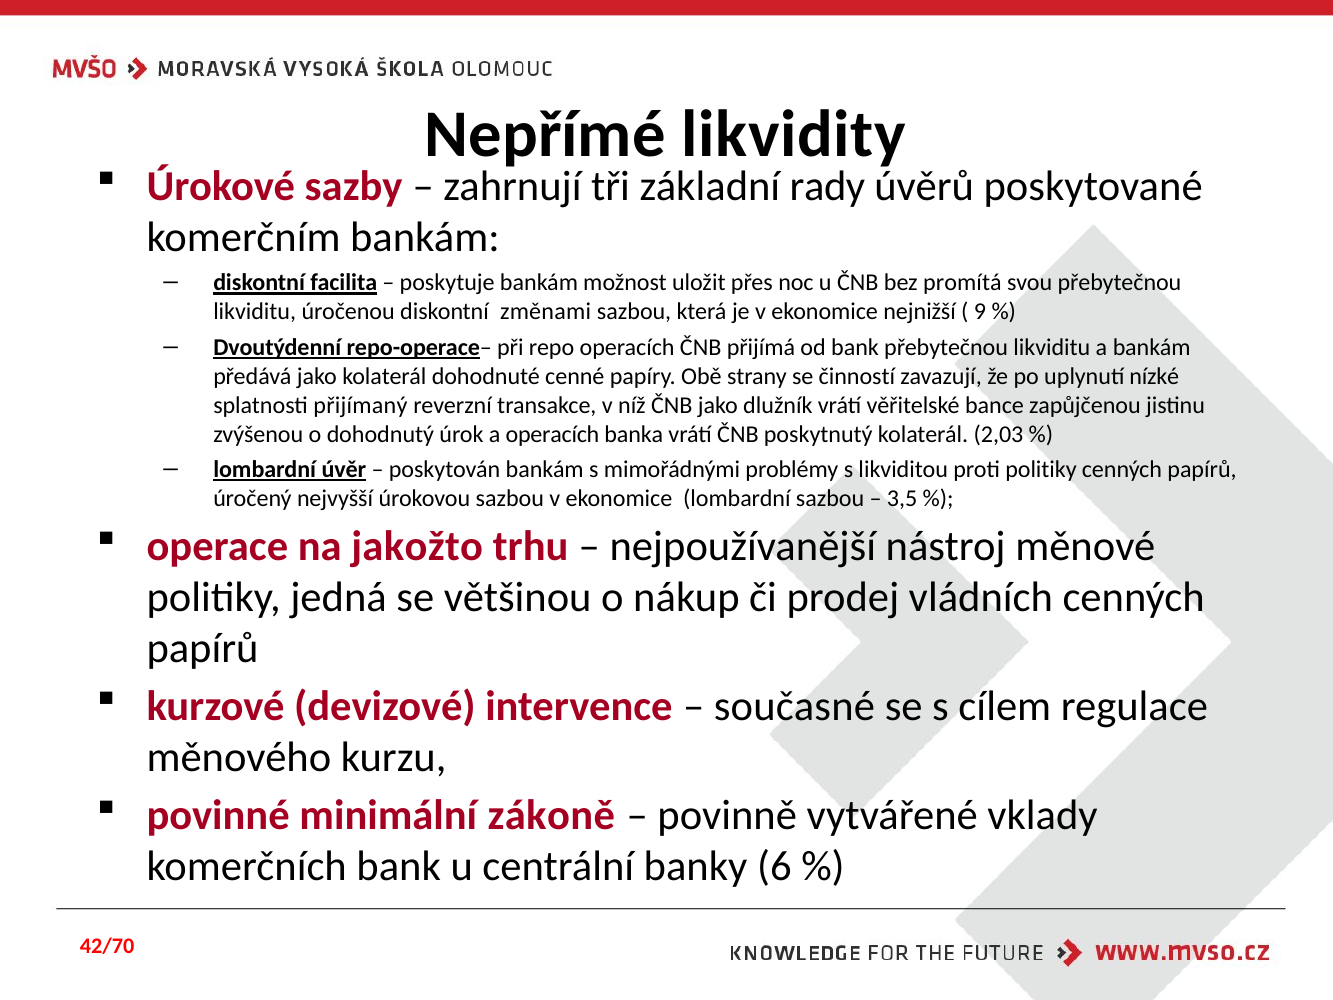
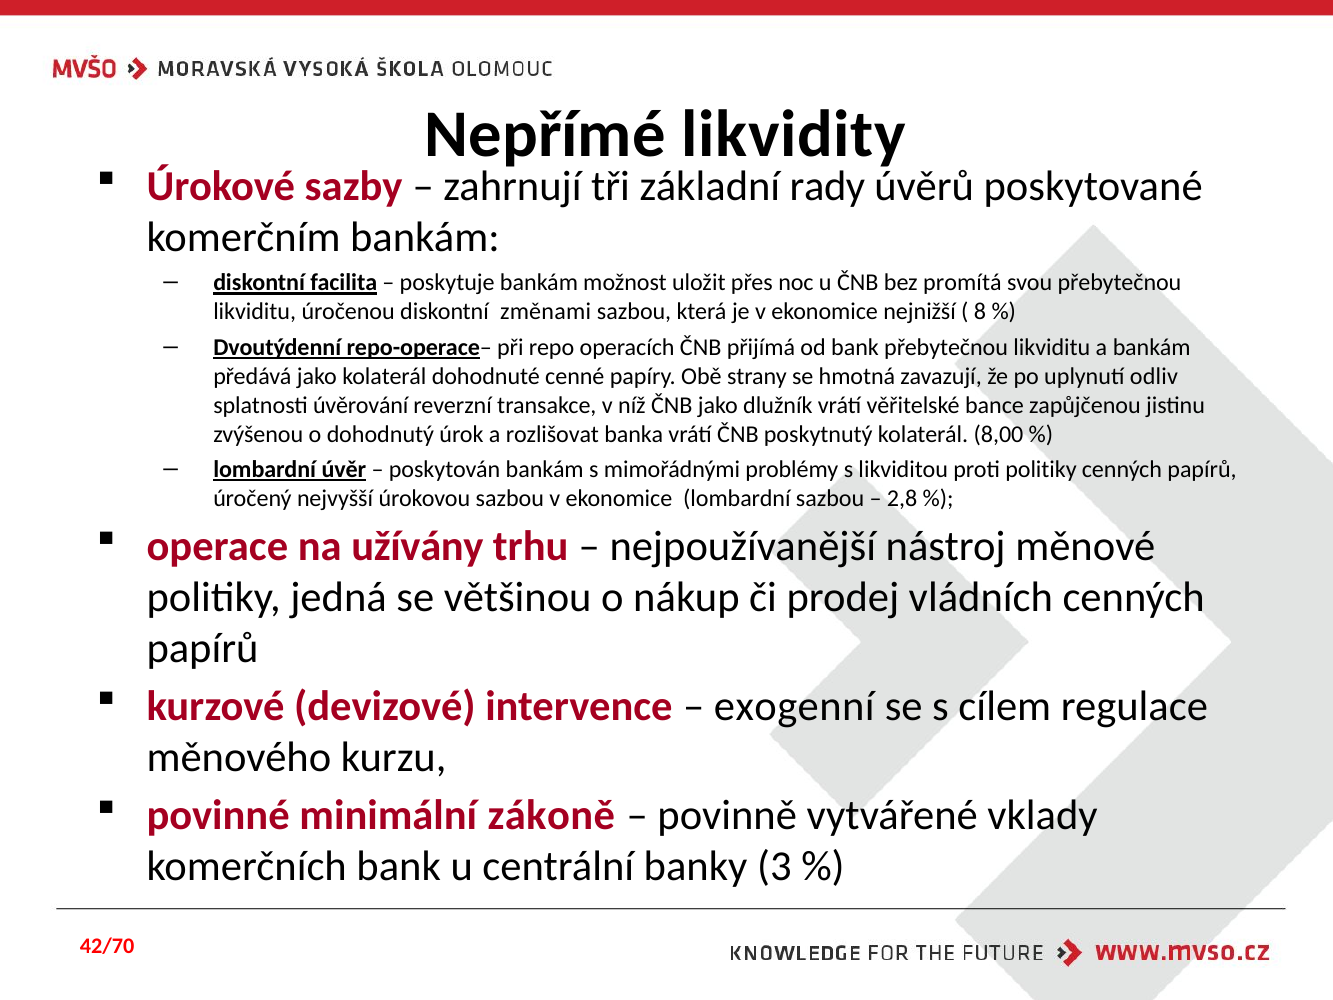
9: 9 -> 8 (980, 312)
činností: činností -> hmotná (857, 376)
nízké: nízké -> odliv (1154, 376)
přijímaný: přijímaný -> úvěrování (361, 405)
a operacích: operacích -> rozlišovat (552, 434)
2,03: 2,03 -> 8,00 (999, 434)
3,5: 3,5 -> 2,8 (902, 499)
jakožto: jakožto -> užívány (417, 547)
současné: současné -> exogenní (794, 707)
6: 6 -> 3 (774, 866)
